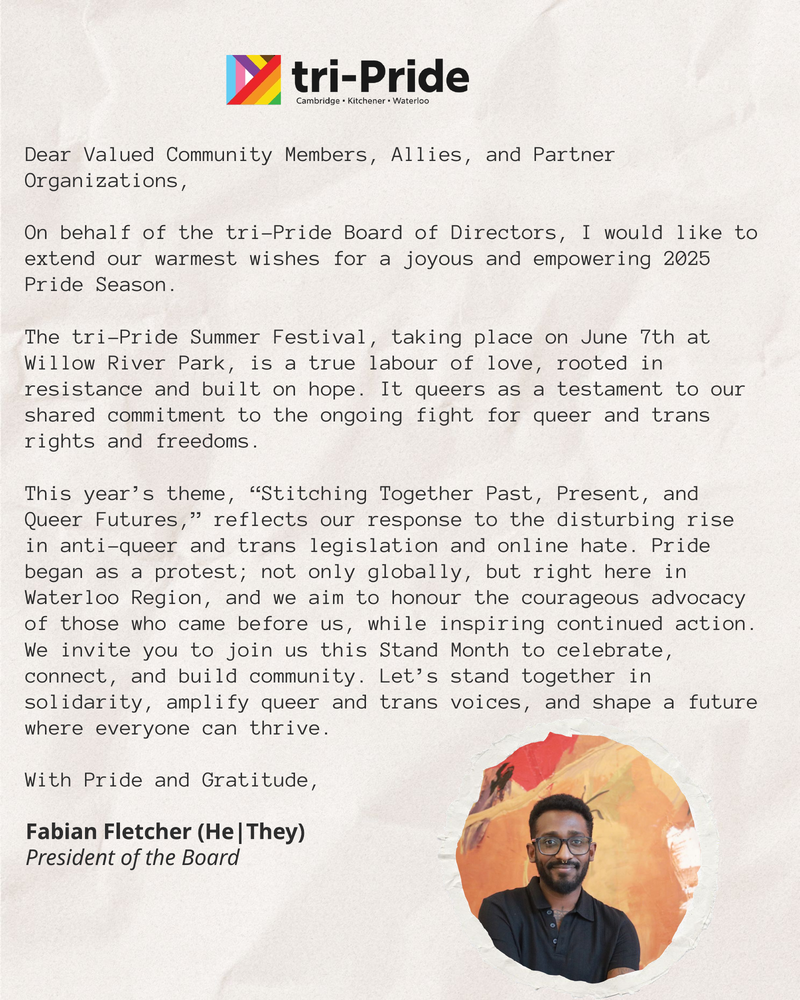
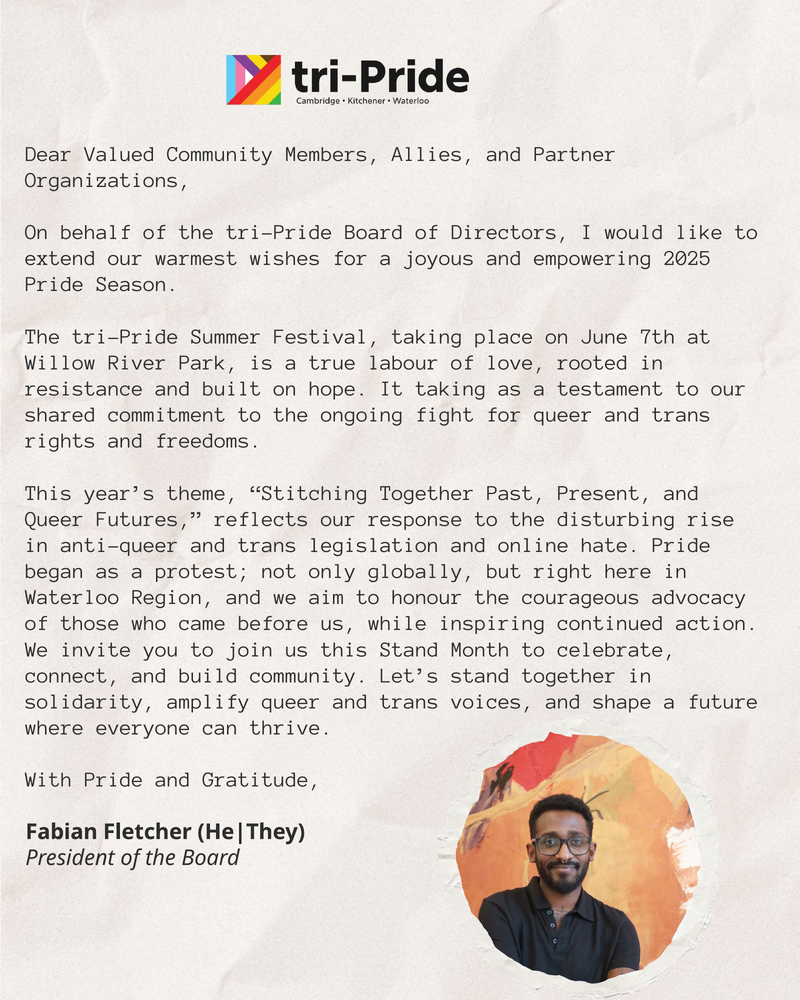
It queers: queers -> taking (451, 388)
